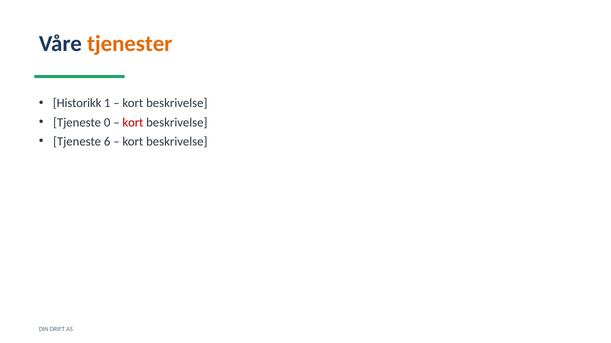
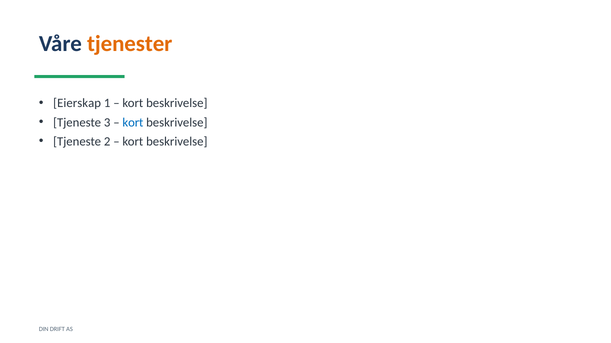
Historikk: Historikk -> Eierskap (77, 103)
0: 0 -> 3 (107, 123)
kort colour: red -> blue (133, 123)
6: 6 -> 2 (107, 142)
